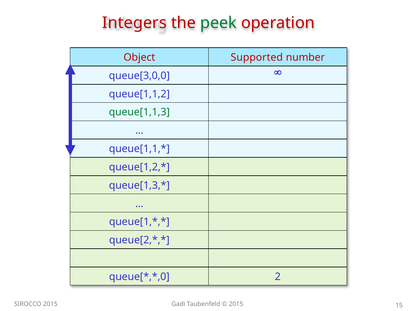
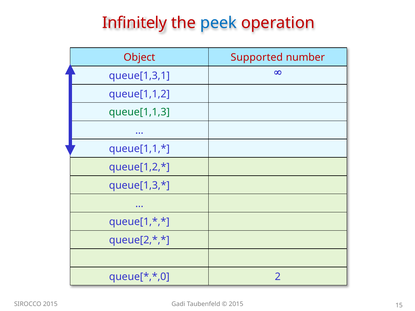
Integers: Integers -> Infinitely (135, 23)
peek colour: green -> blue (219, 23)
queue[3,0,0: queue[3,0,0 -> queue[1,3,1 (139, 76)
